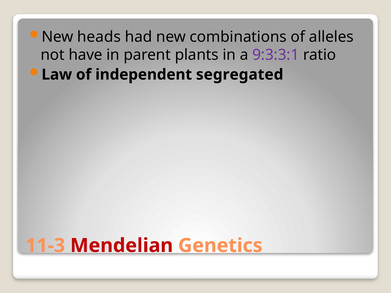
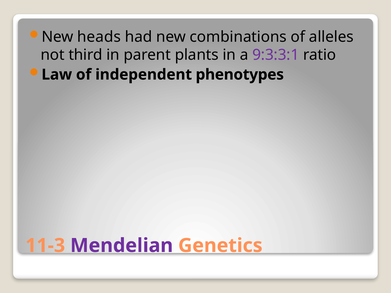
have: have -> third (86, 55)
segregated: segregated -> phenotypes (240, 75)
Mendelian colour: red -> purple (122, 246)
